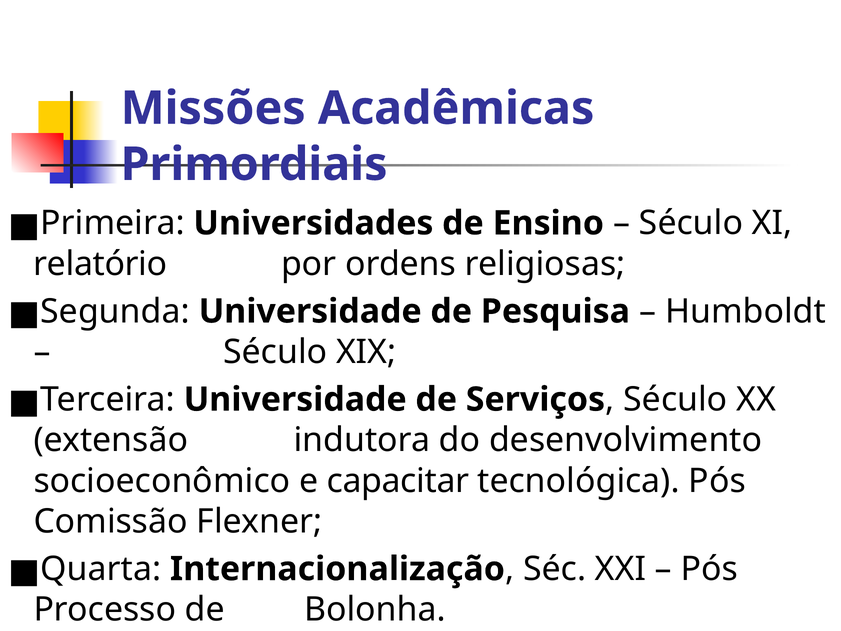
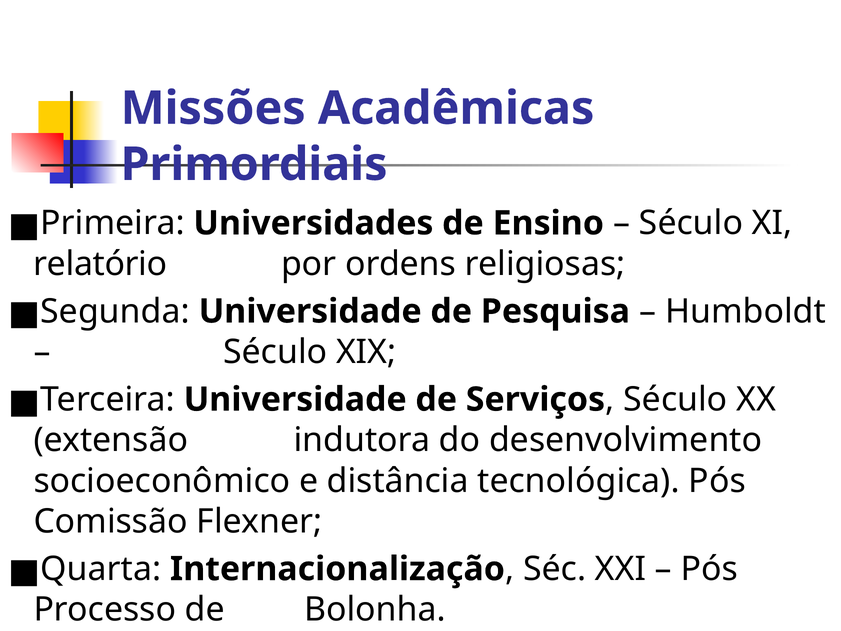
capacitar: capacitar -> distância (398, 481)
